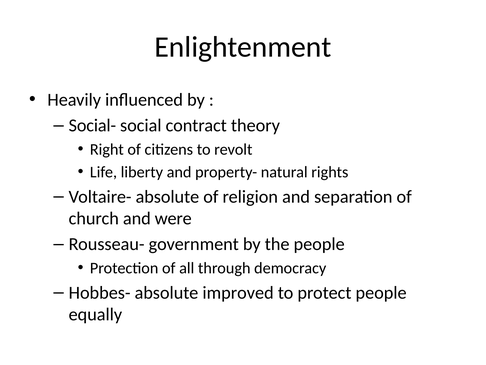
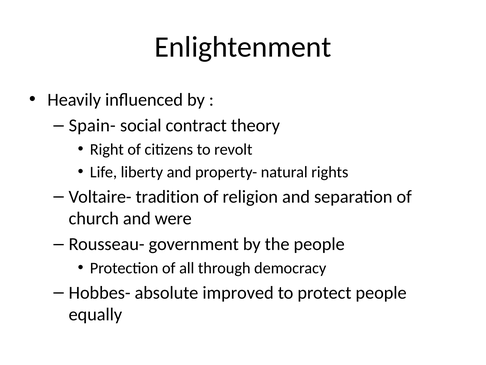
Social-: Social- -> Spain- (92, 125)
Voltaire- absolute: absolute -> tradition (167, 196)
